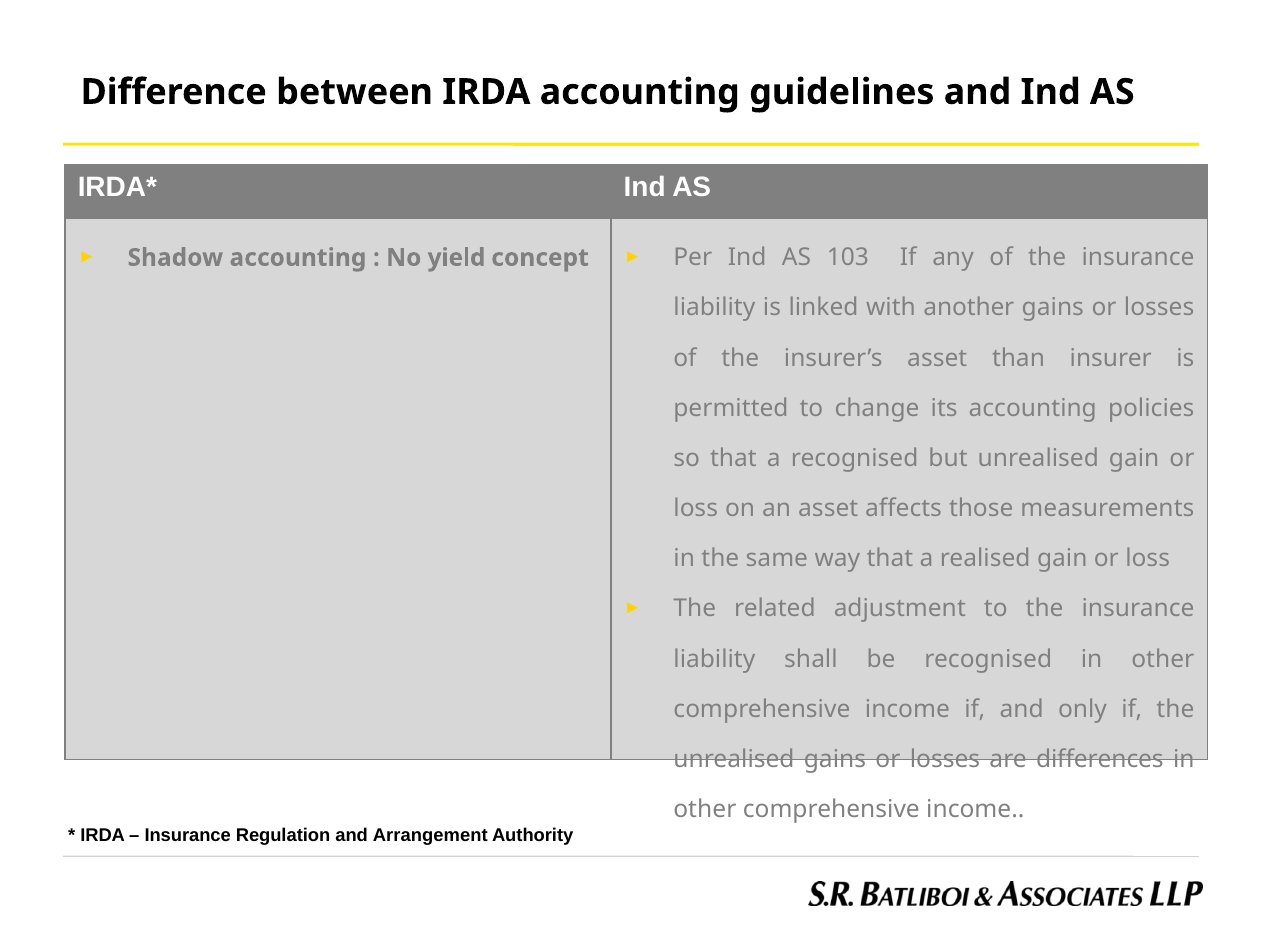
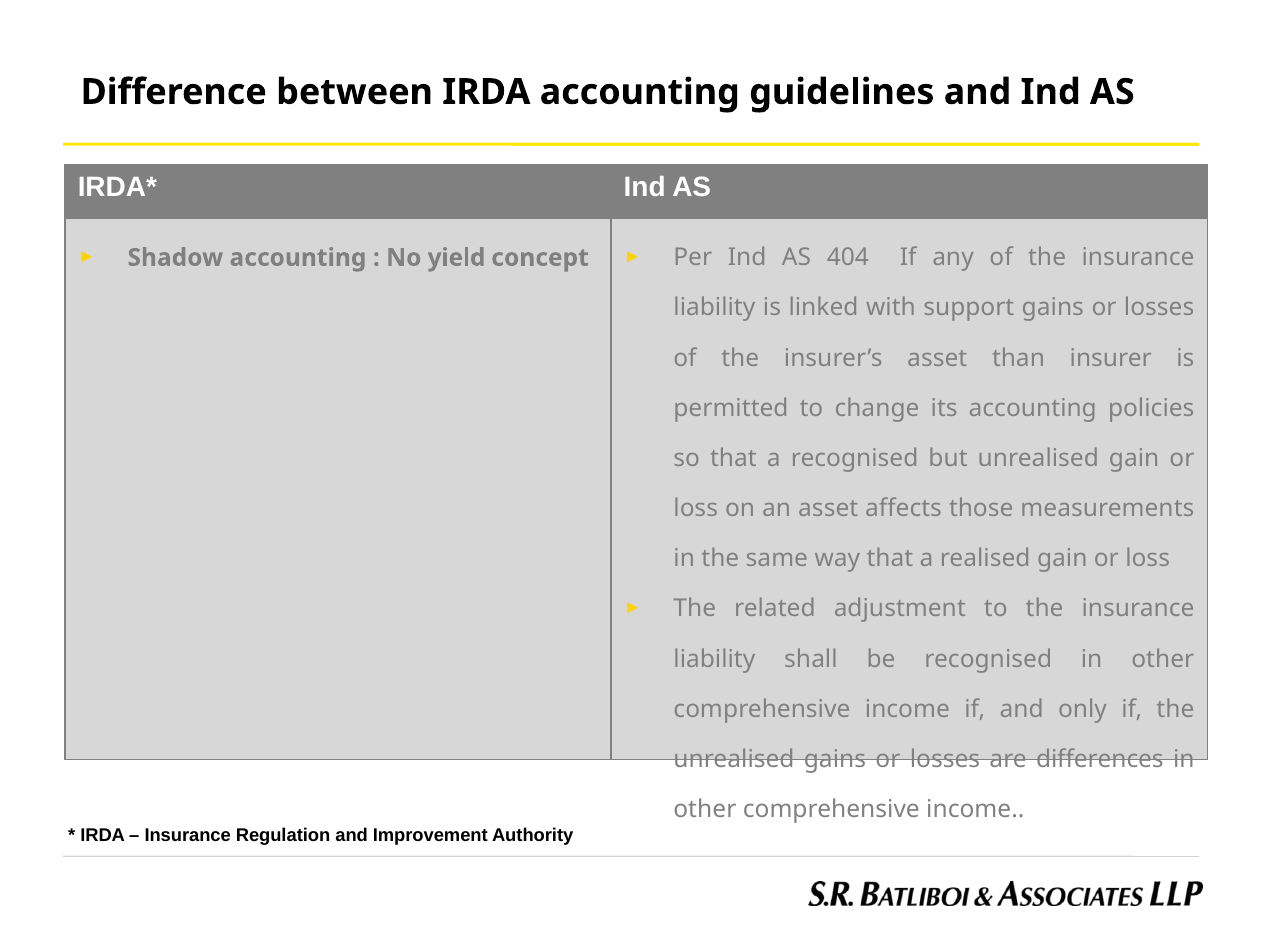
103: 103 -> 404 (848, 258)
another: another -> support (969, 308)
Arrangement: Arrangement -> Improvement (430, 835)
